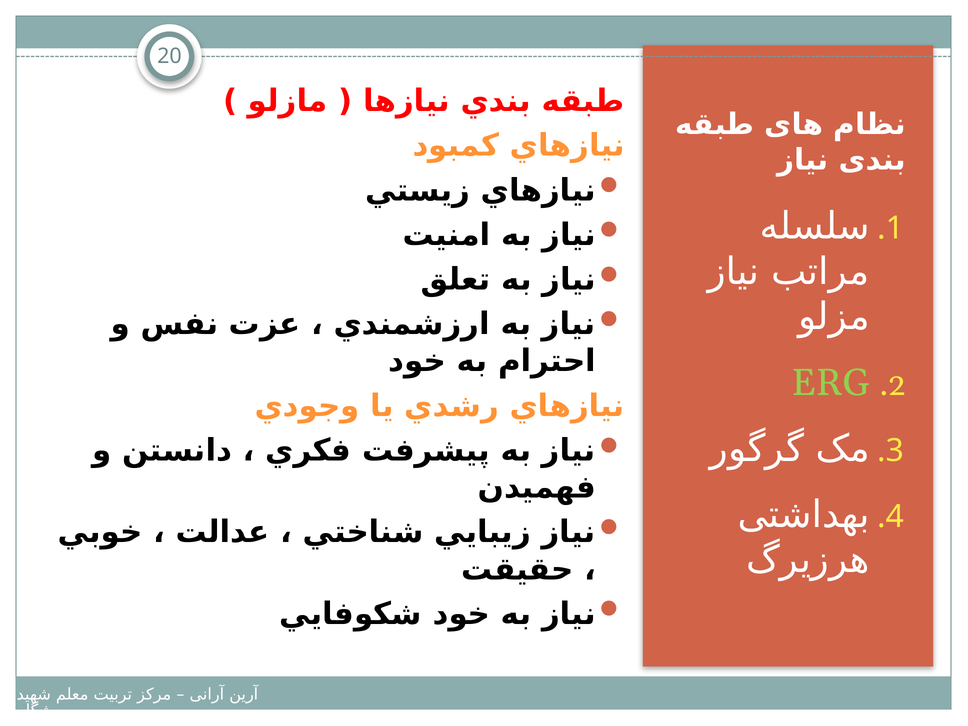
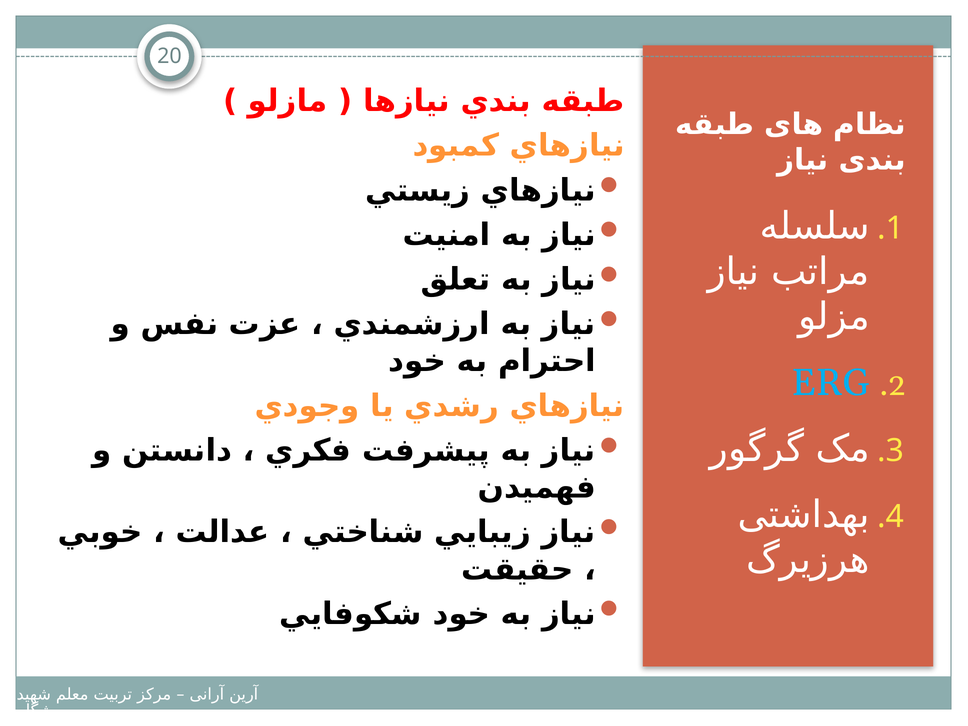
ERG colour: light green -> light blue (831, 383)
